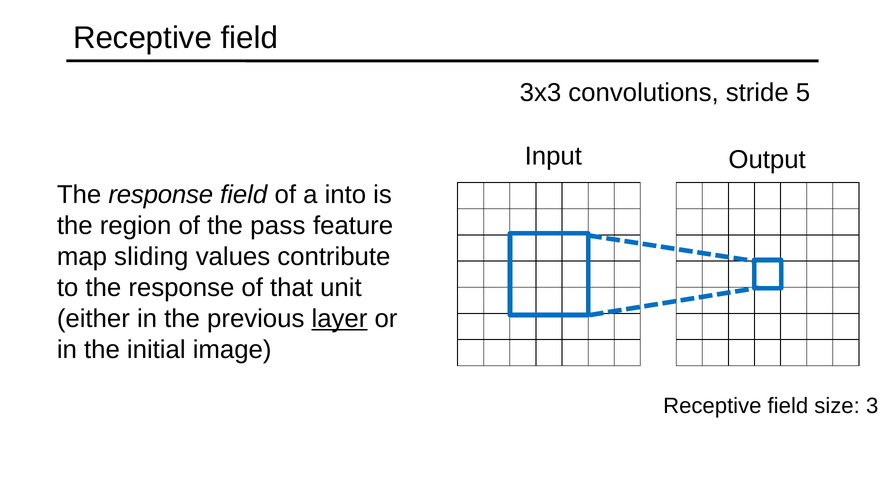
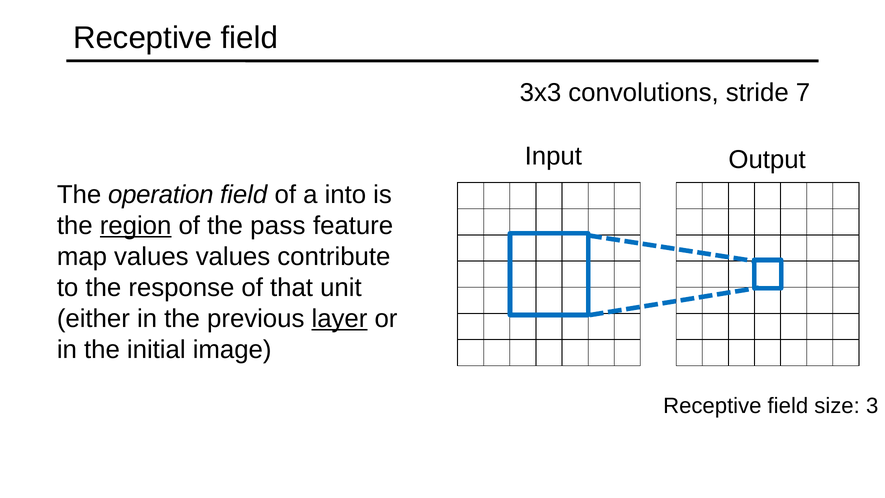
5: 5 -> 7 (803, 93)
response: response -> operation (161, 194)
region underline: none -> present (136, 225)
map sliding: sliding -> values (151, 256)
